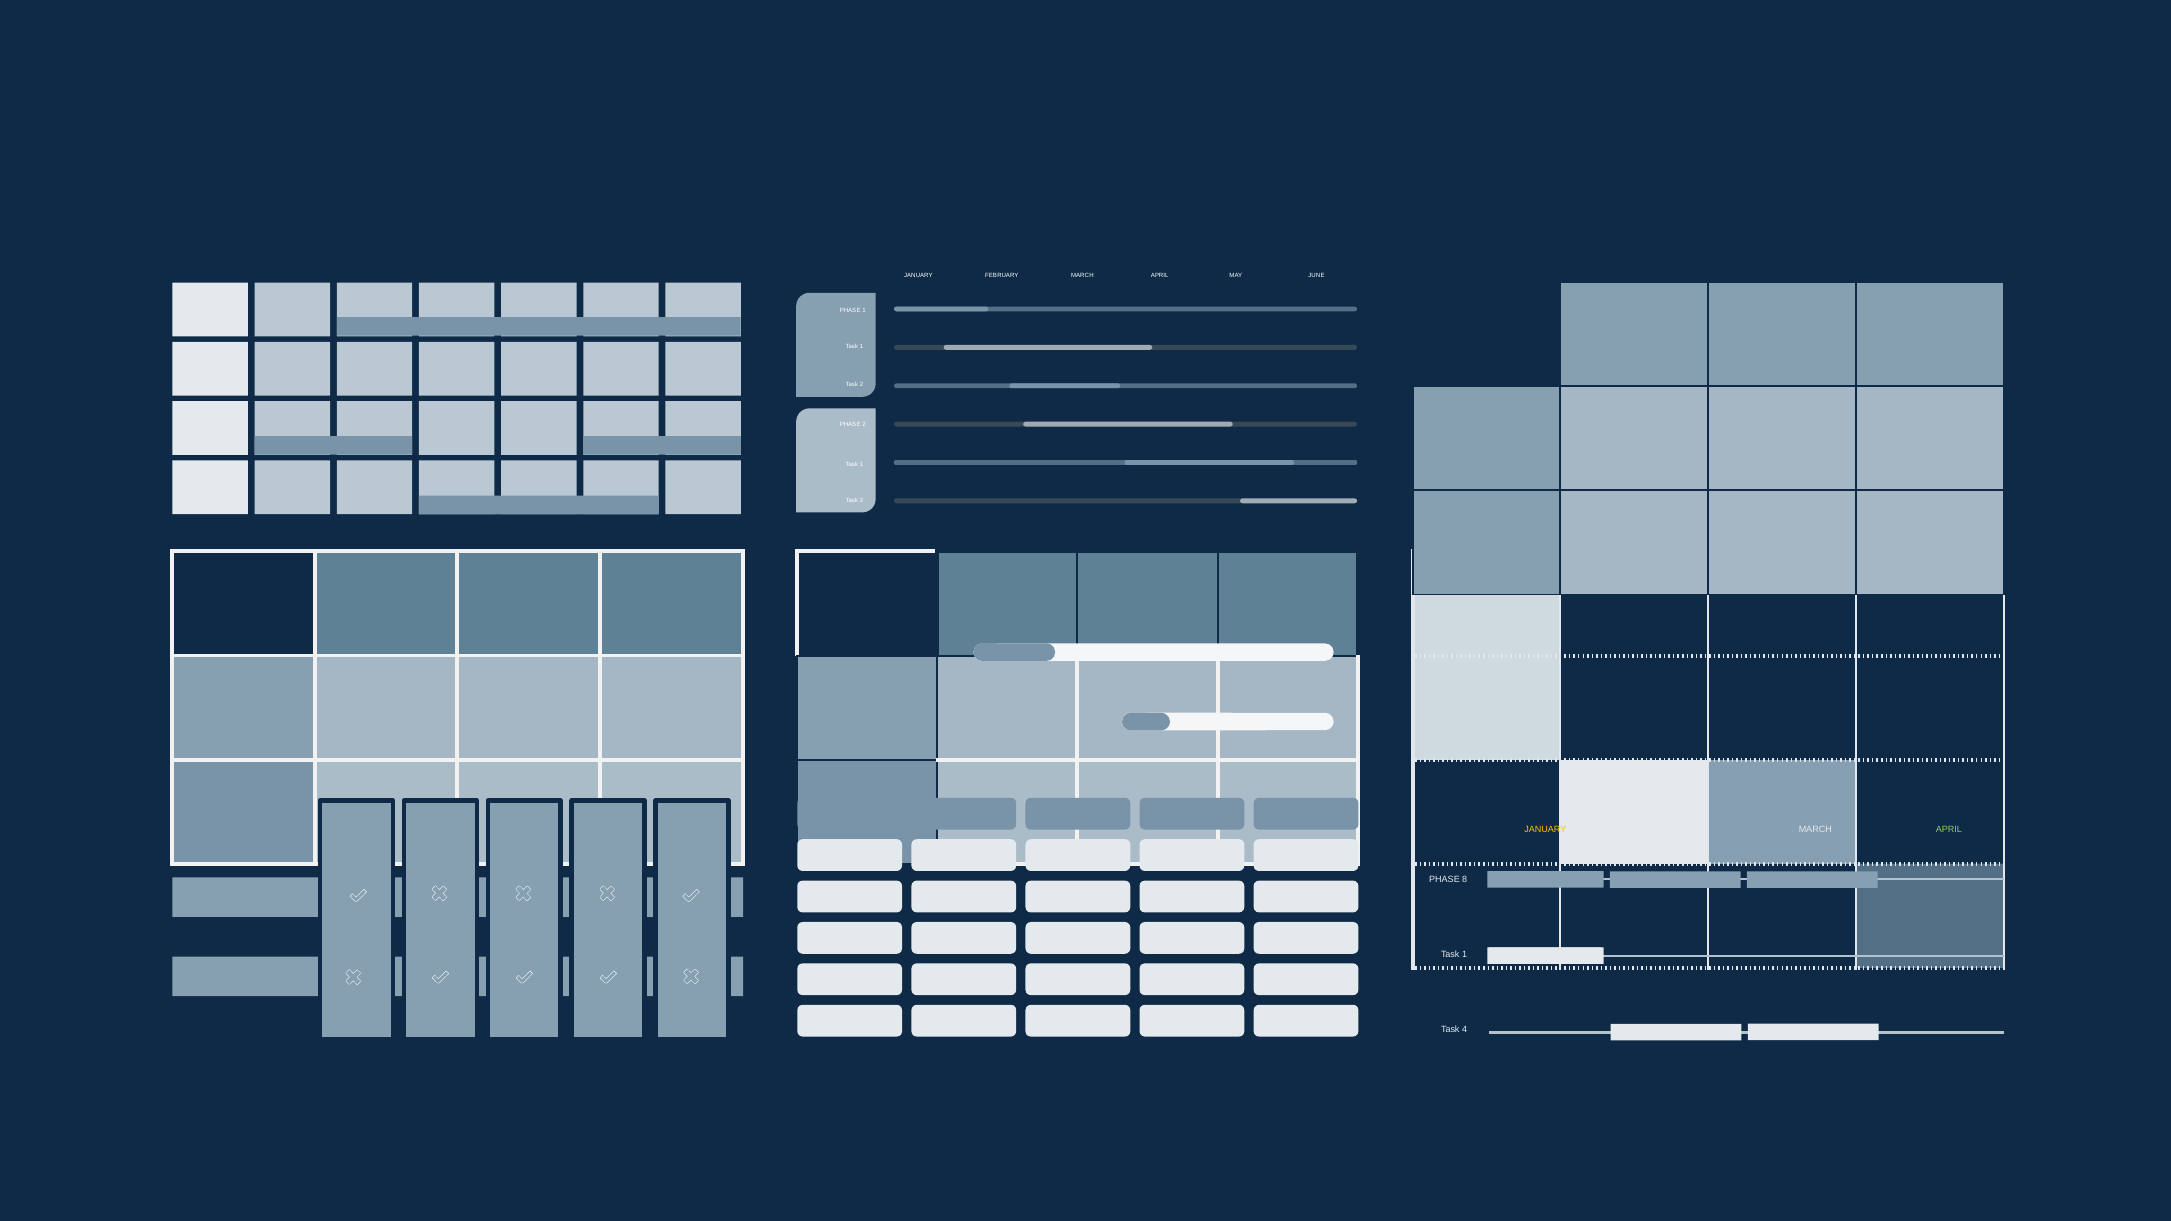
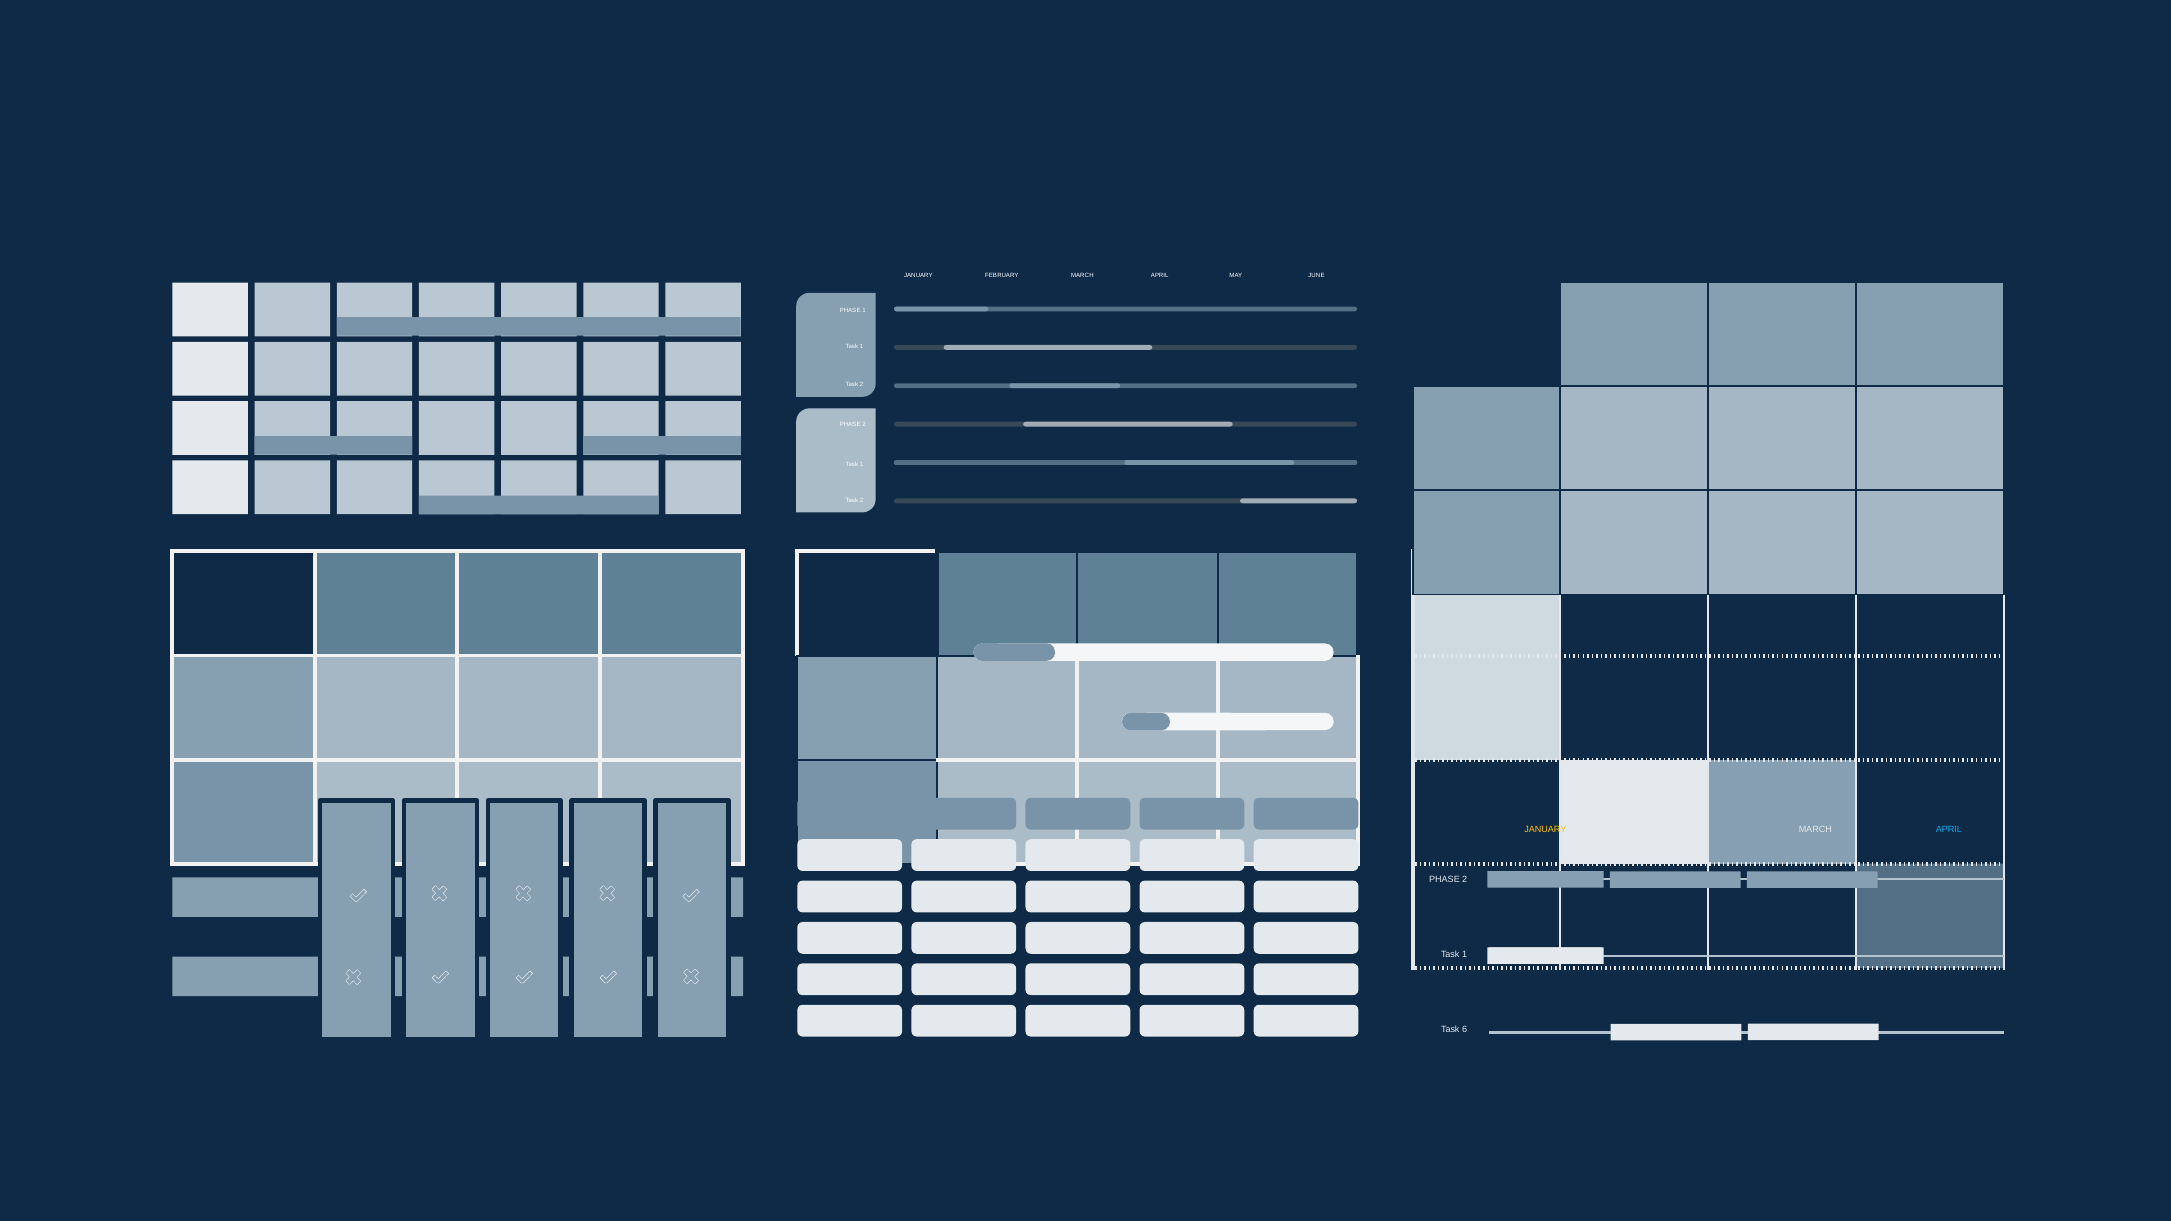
APRIL colour: light green -> light blue (1949, 830)
8: 8 -> 2 (1465, 880)
4: 4 -> 6 (1465, 1030)
